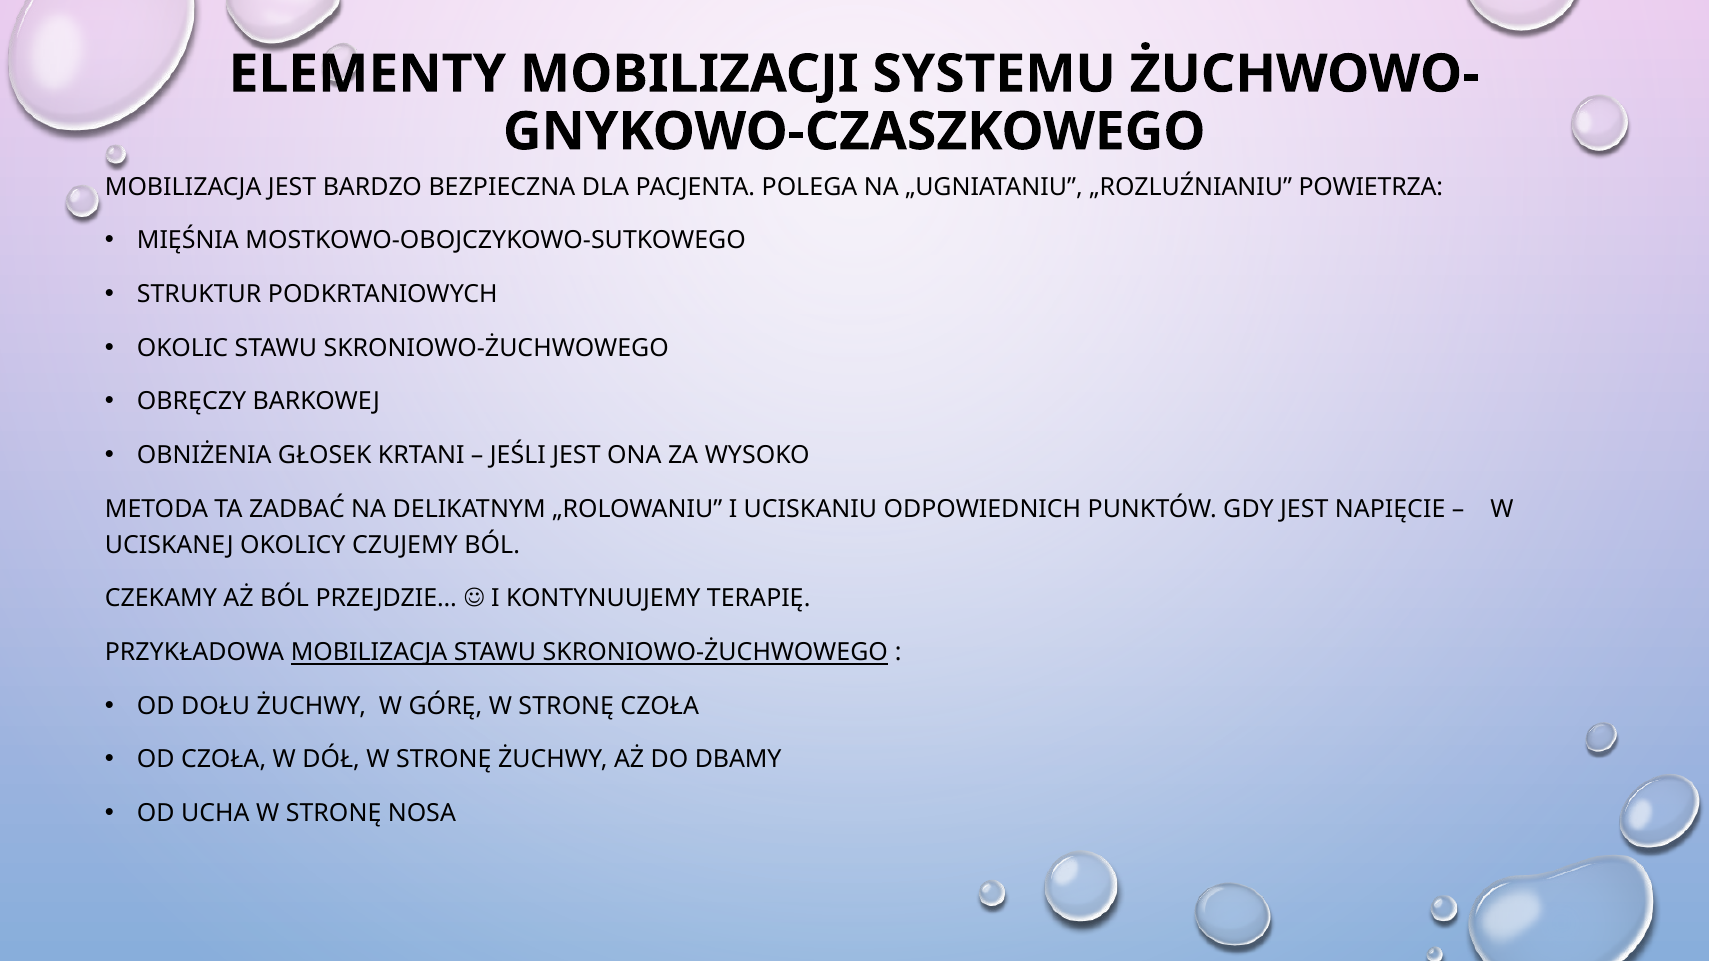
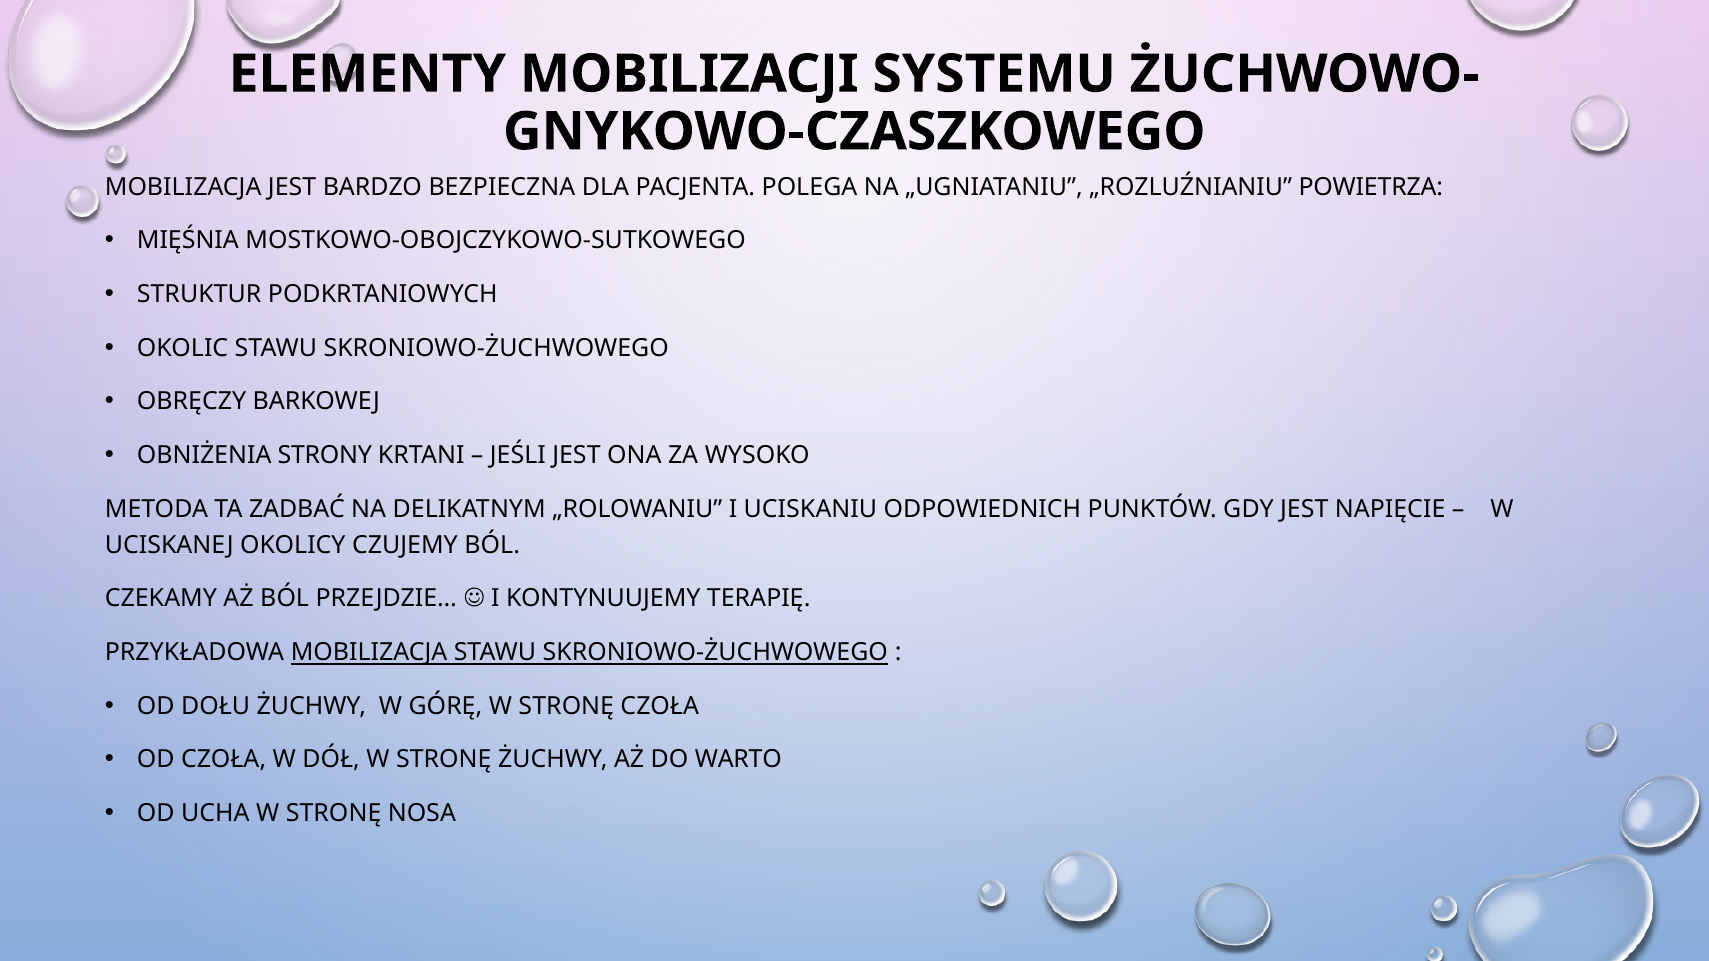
GŁOSEK: GŁOSEK -> STRONY (325, 456)
DBAMY: DBAMY -> WARTO (738, 760)
